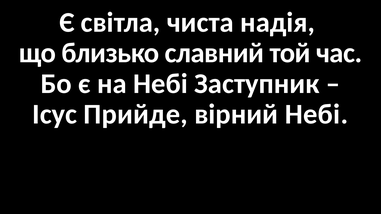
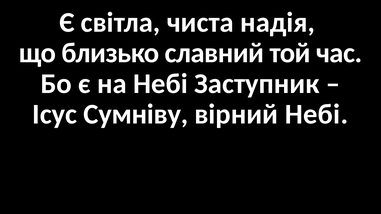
Прийде: Прийде -> Сумніву (136, 114)
